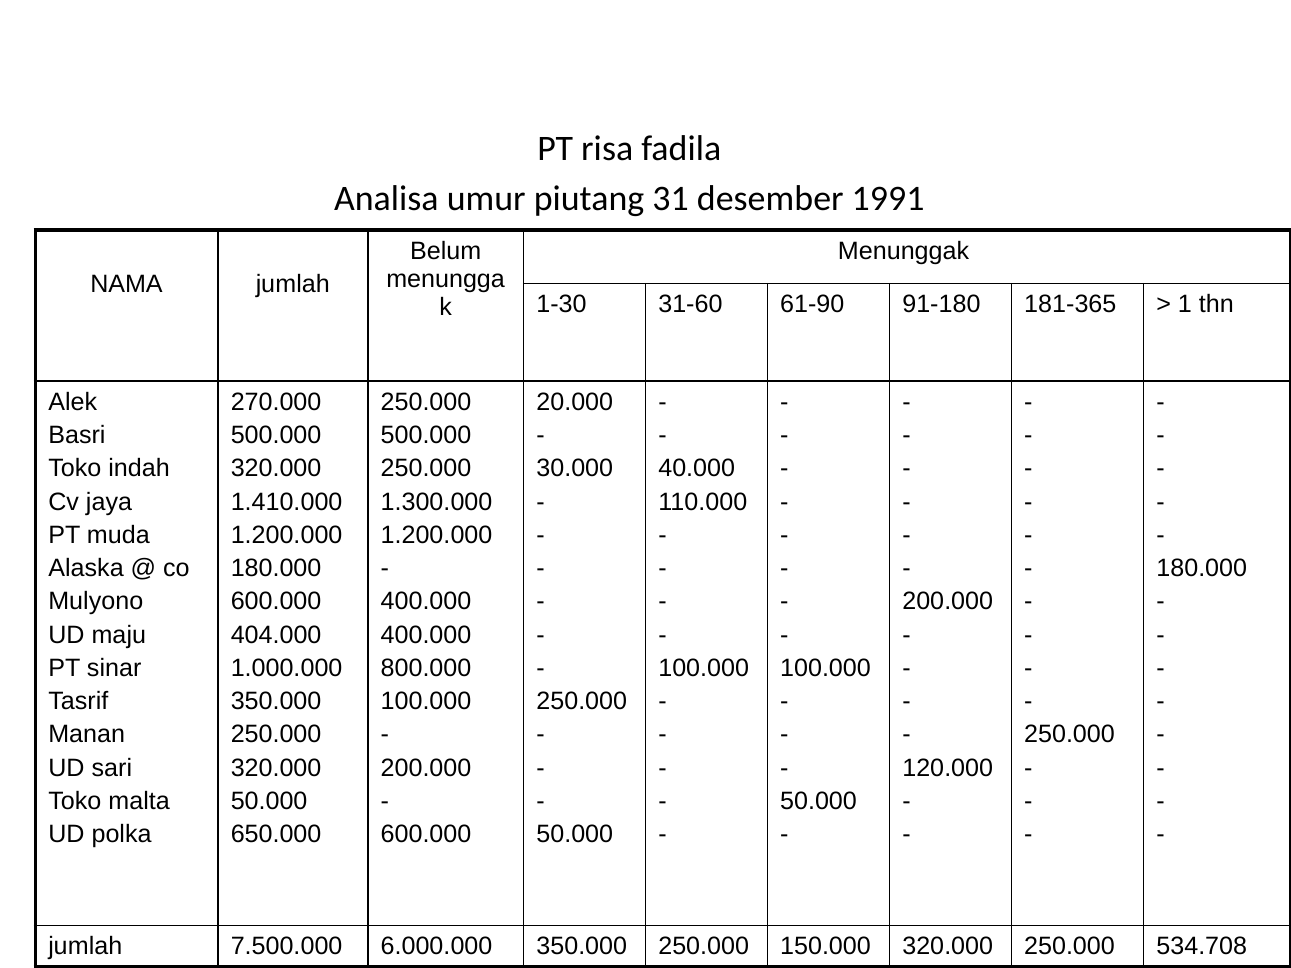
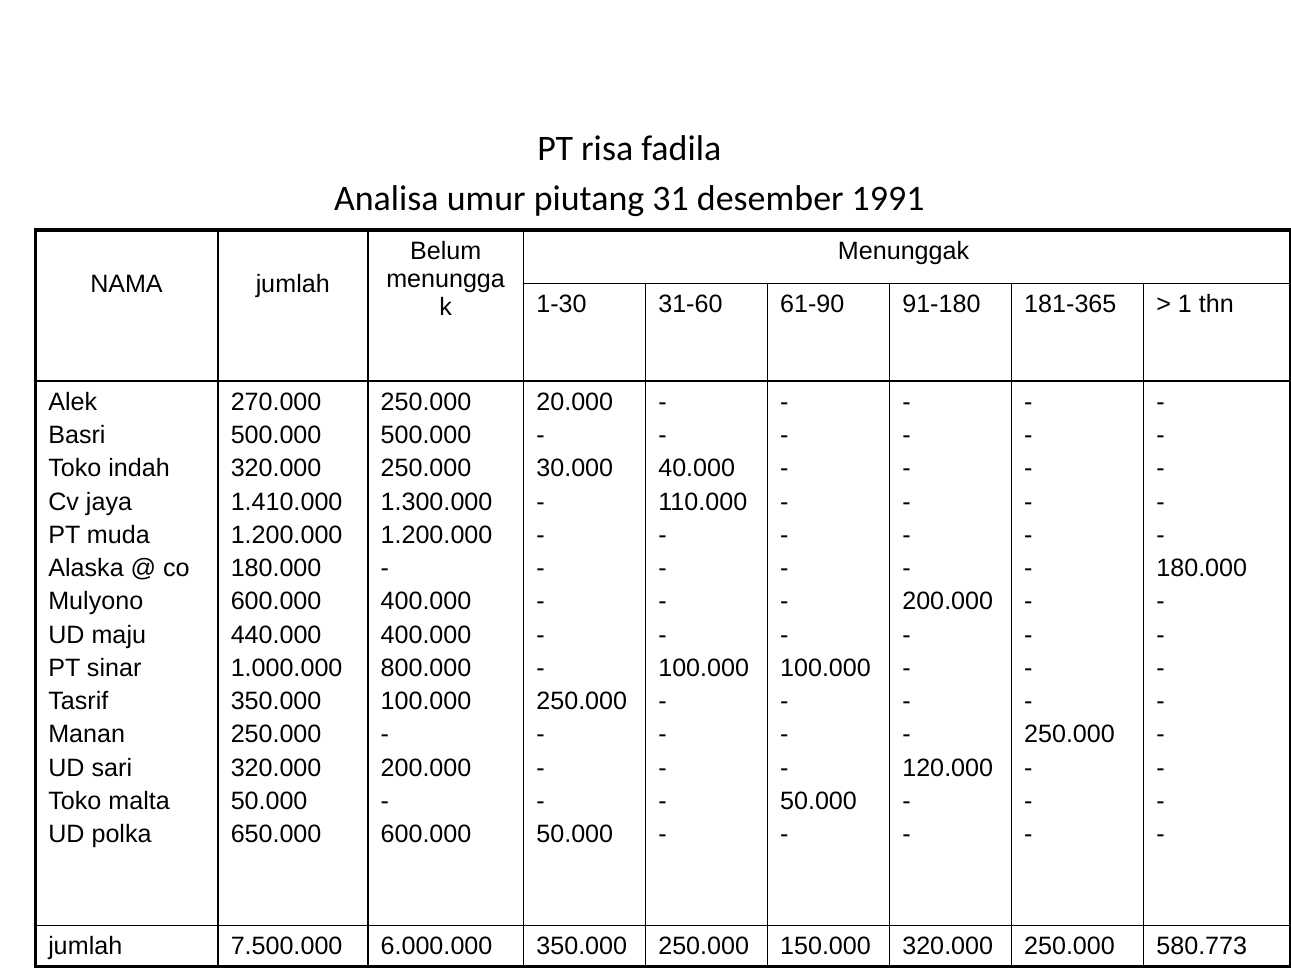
404.000: 404.000 -> 440.000 (276, 635)
534.708: 534.708 -> 580.773 (1202, 947)
